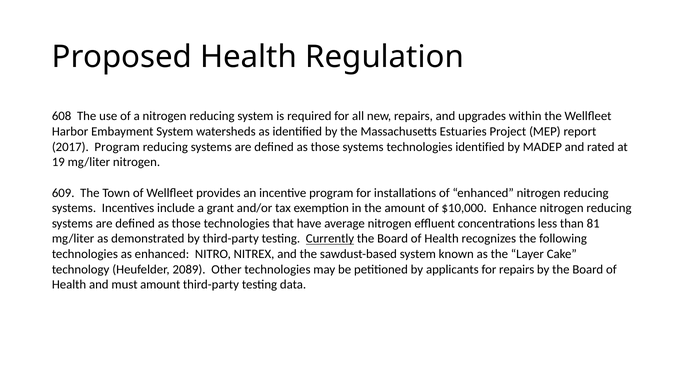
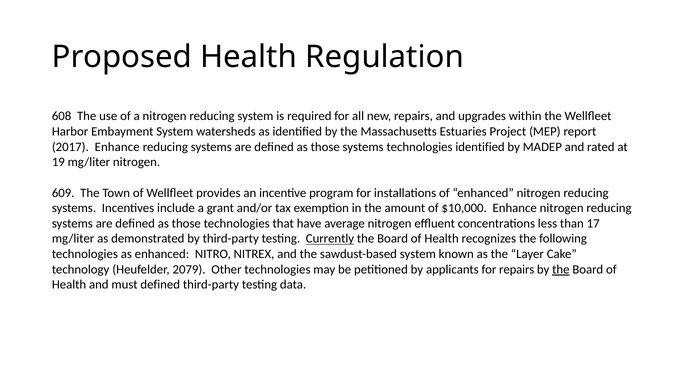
2017 Program: Program -> Enhance (117, 147)
81: 81 -> 17 (593, 224)
2089: 2089 -> 2079 (189, 270)
the underline: none -> present (561, 270)
must amount: amount -> defined (160, 285)
